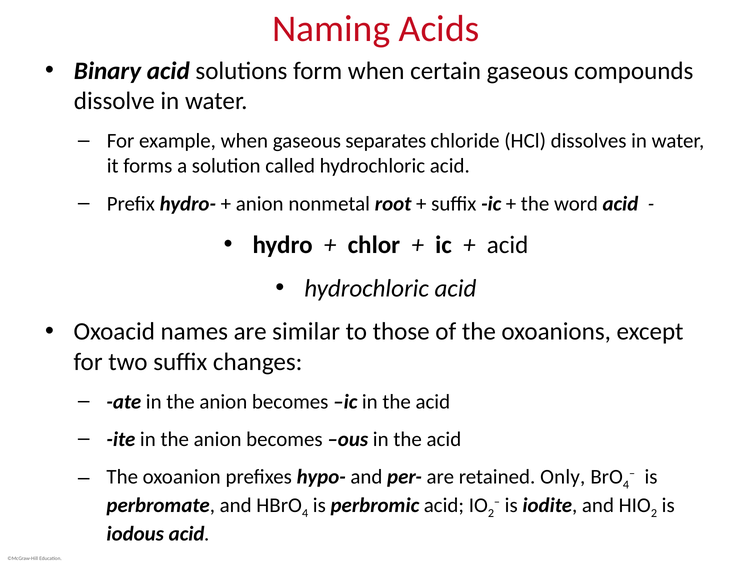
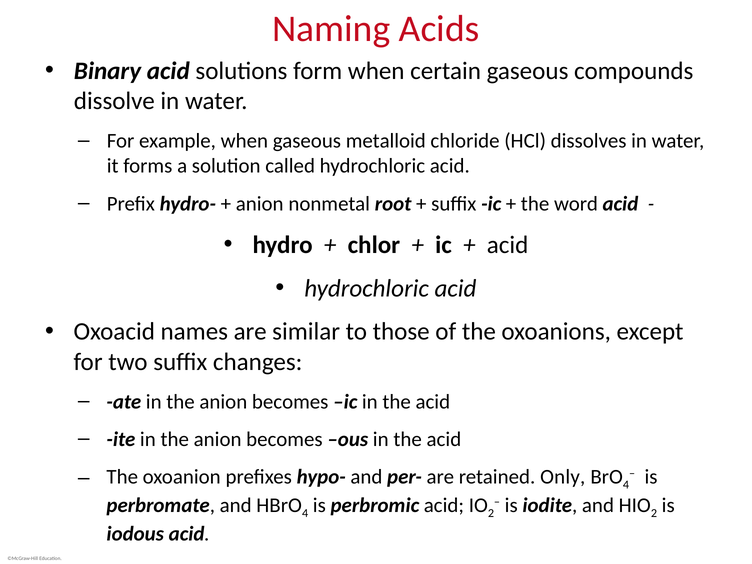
separates: separates -> metalloid (386, 141)
